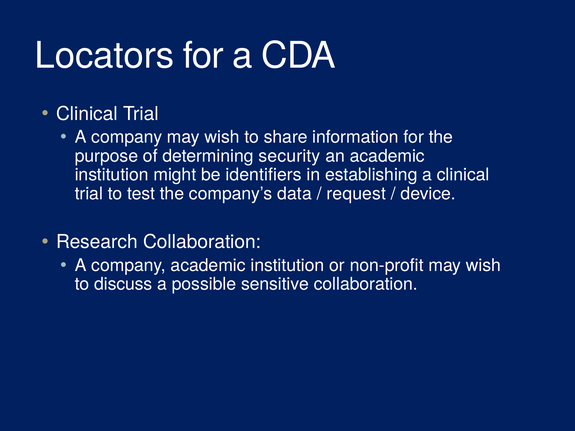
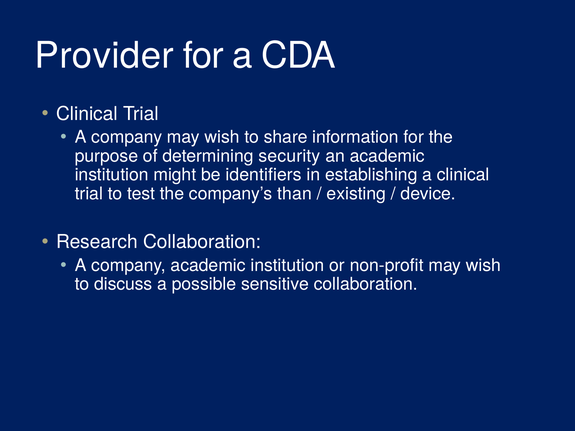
Locators: Locators -> Provider (104, 56)
data: data -> than (294, 194)
request: request -> existing (356, 194)
